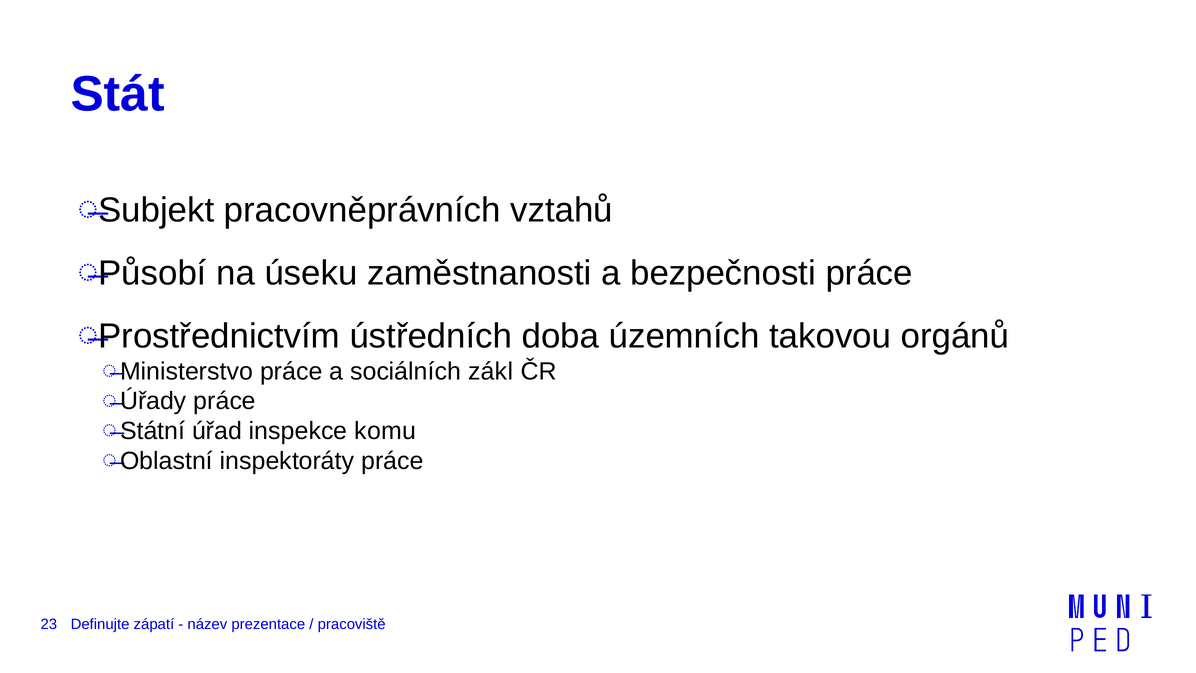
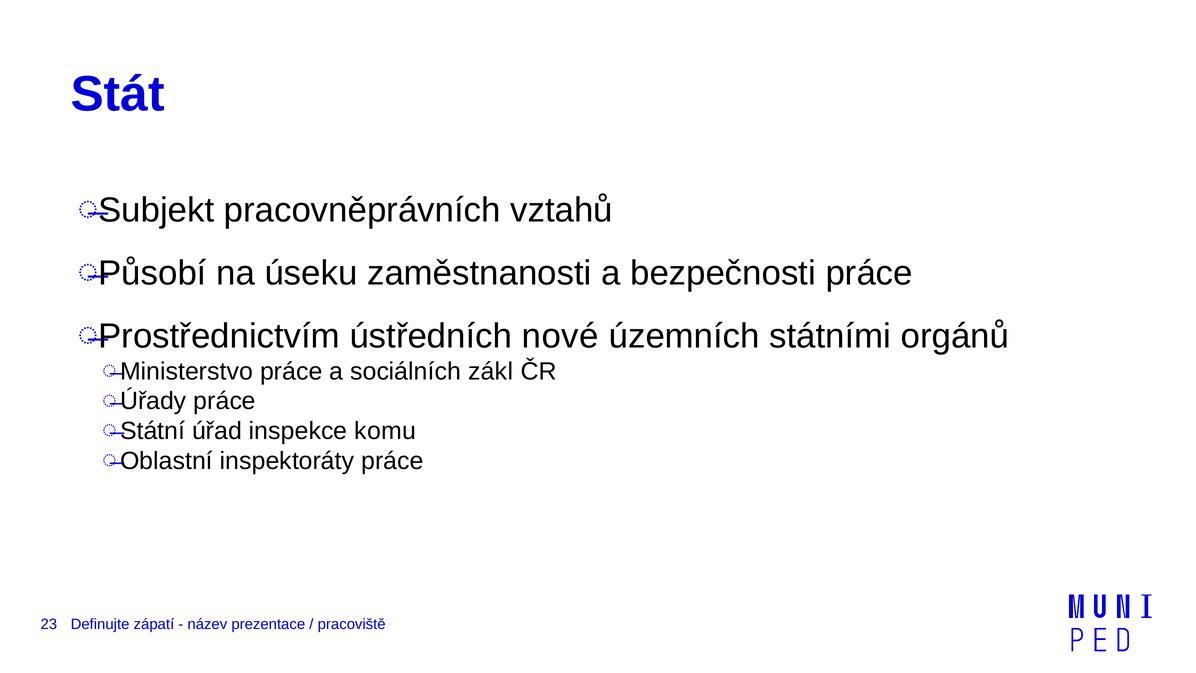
doba: doba -> nové (560, 336)
takovou: takovou -> státními (830, 336)
